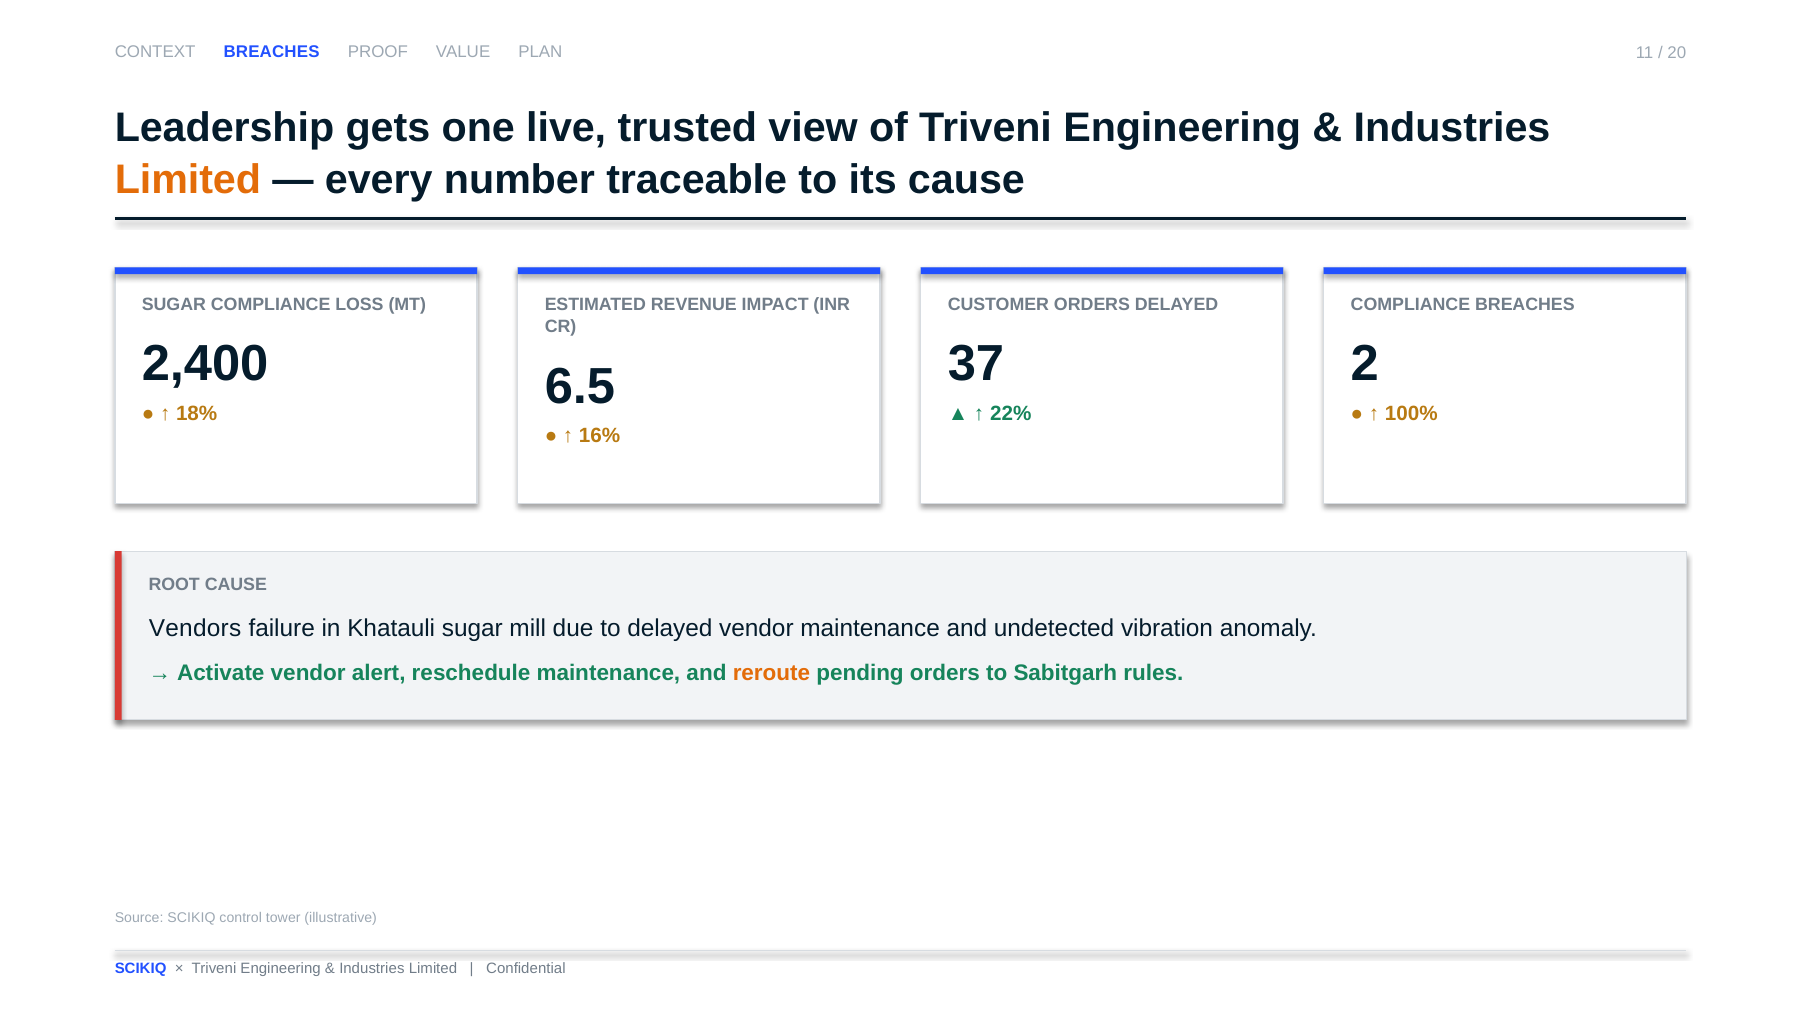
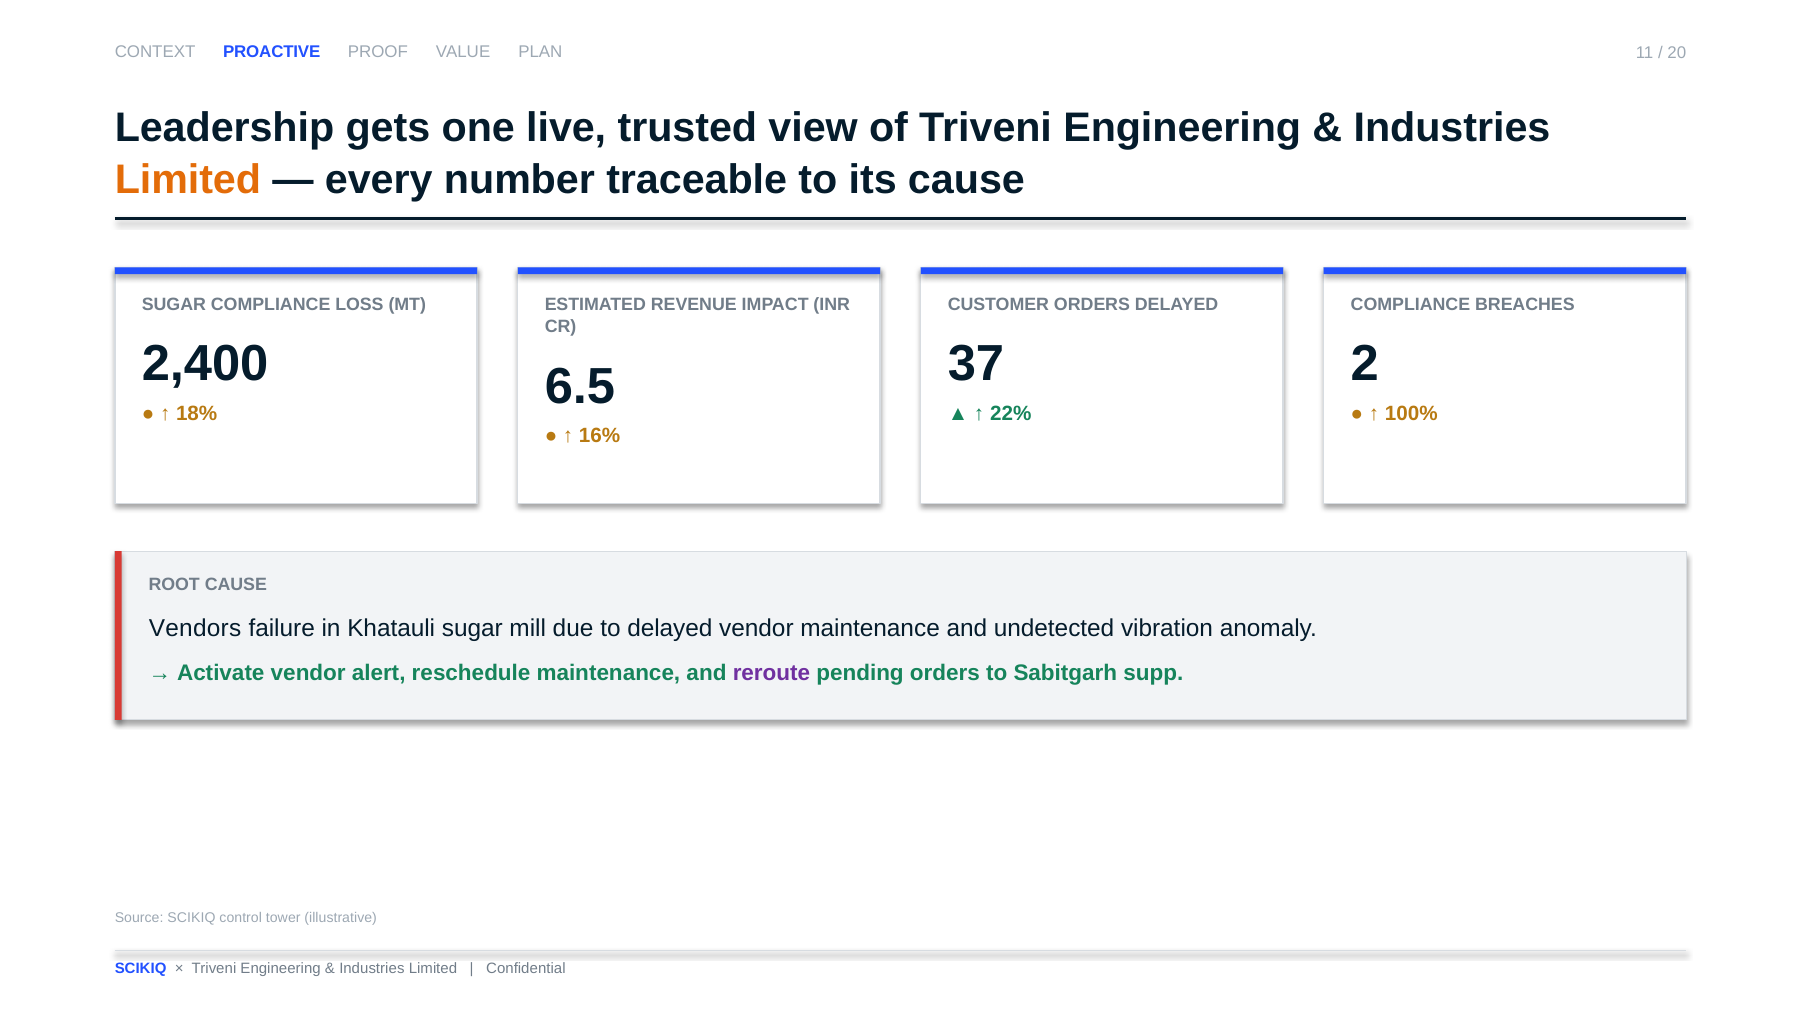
CONTEXT BREACHES: BREACHES -> PROACTIVE (272, 52)
reroute colour: orange -> purple (771, 673)
rules: rules -> supp (1153, 673)
